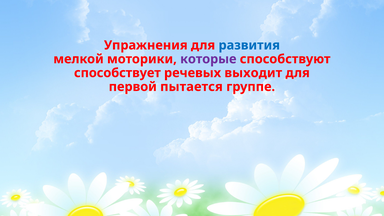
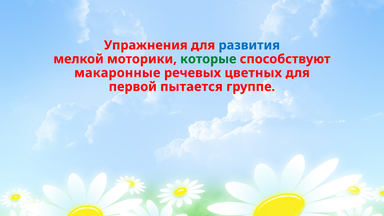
которые colour: purple -> green (208, 59)
способствует: способствует -> макаронные (117, 73)
выходит: выходит -> цветных (253, 73)
